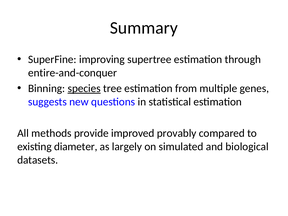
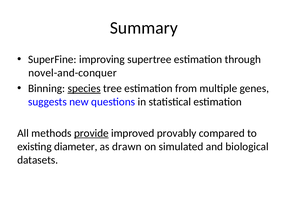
entire-and-conquer: entire-and-conquer -> novel-and-conquer (73, 73)
provide underline: none -> present (91, 133)
largely: largely -> drawn (127, 147)
